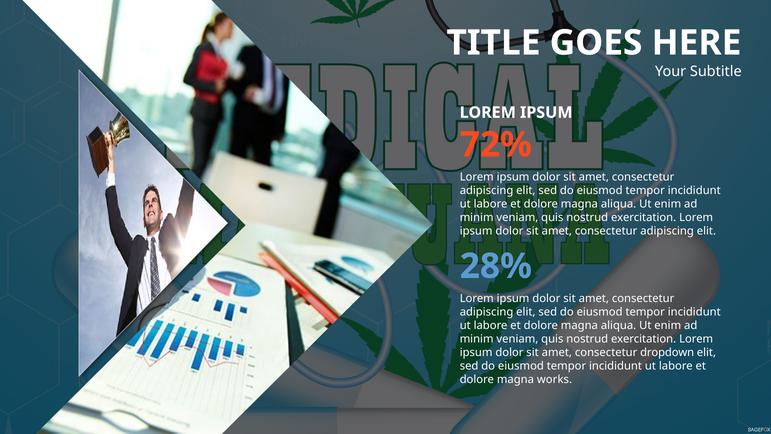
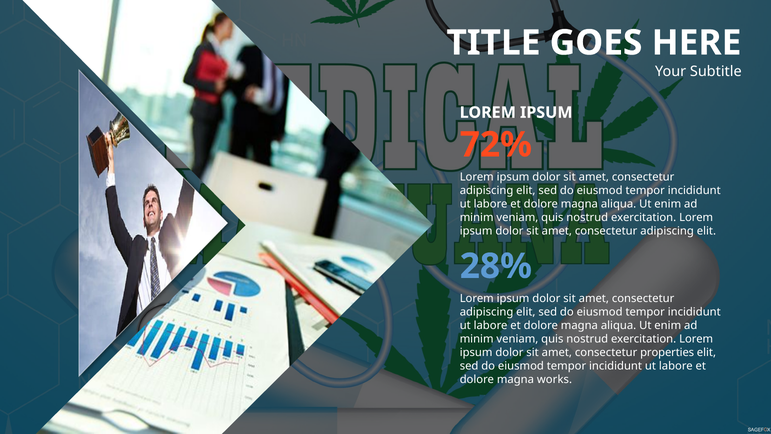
dropdown: dropdown -> properties (667, 352)
